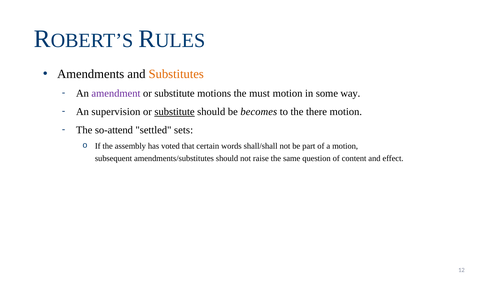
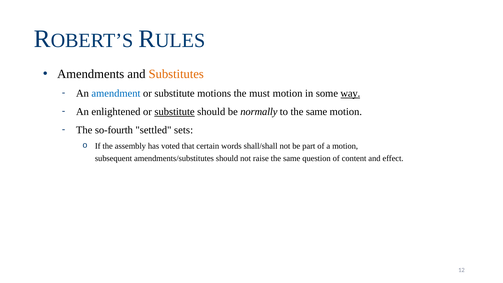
amendment colour: purple -> blue (116, 93)
way underline: none -> present (350, 93)
supervision: supervision -> enlightened (116, 112)
becomes: becomes -> normally (259, 112)
to the there: there -> same (317, 112)
so-attend: so-attend -> so-fourth (114, 130)
